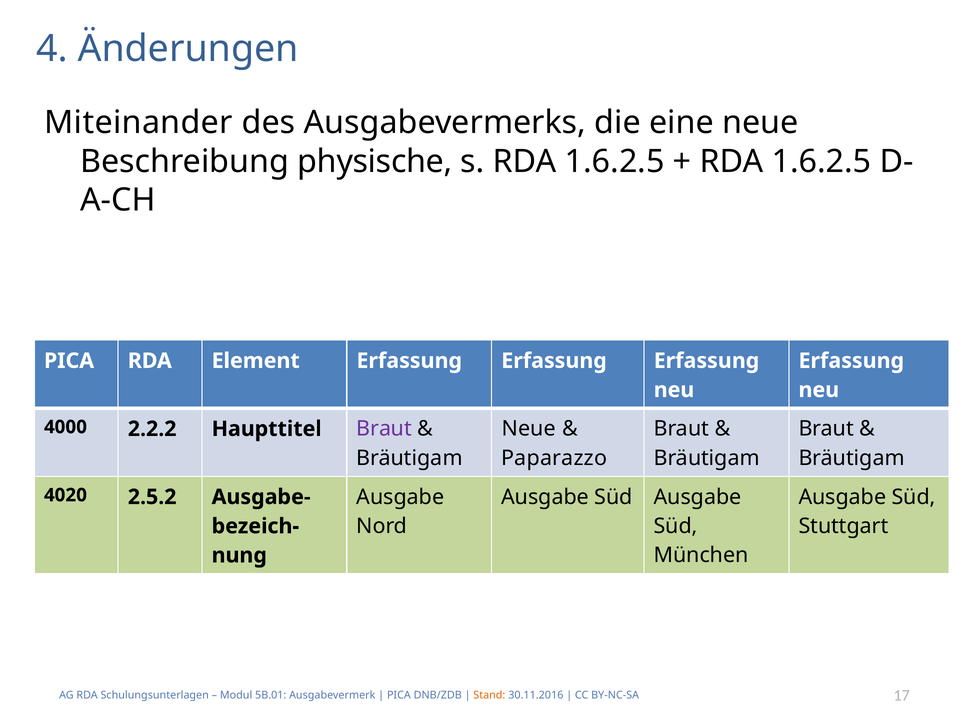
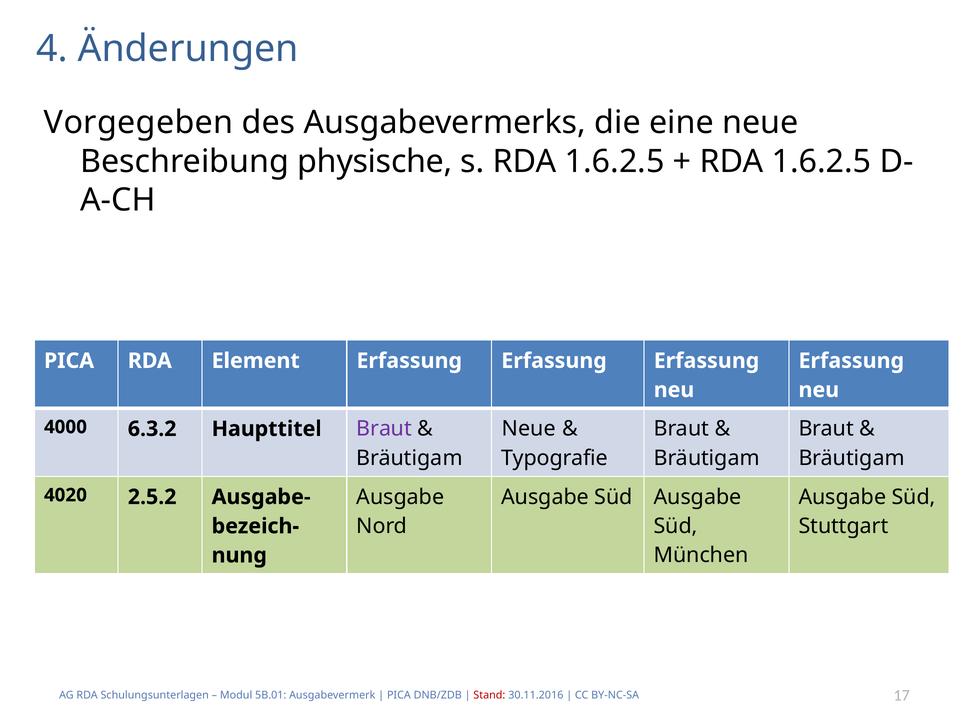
Miteinander: Miteinander -> Vorgegeben (139, 123)
2.2.2: 2.2.2 -> 6.3.2 (152, 429)
Paparazzo: Paparazzo -> Typografie (554, 458)
Stand colour: orange -> red (489, 695)
